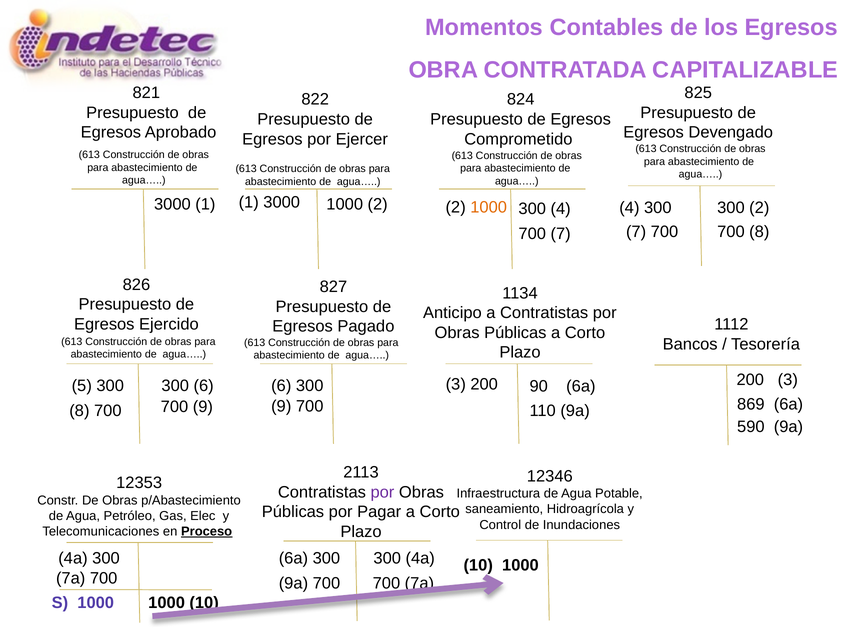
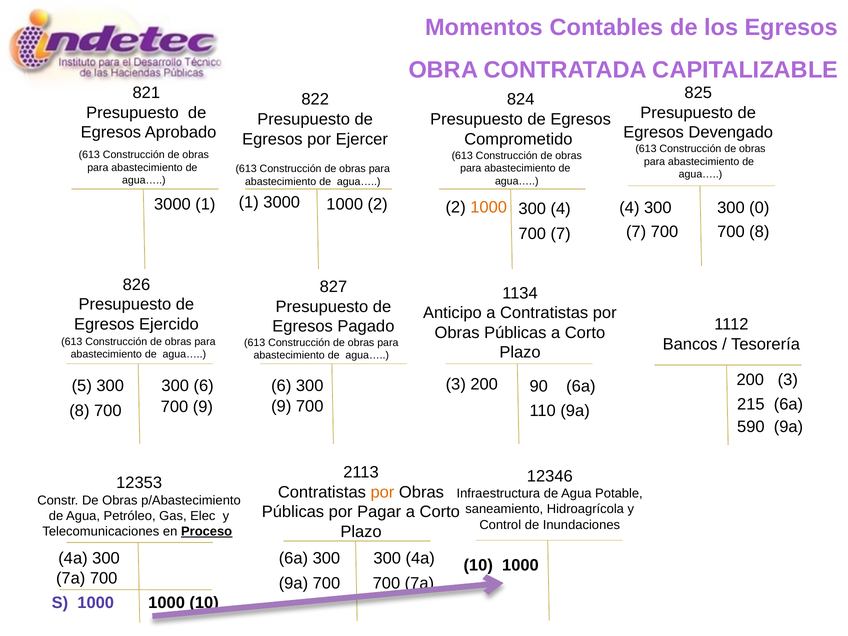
300 2: 2 -> 0 (759, 208)
869: 869 -> 215 (751, 404)
por colour: purple -> orange (382, 492)
